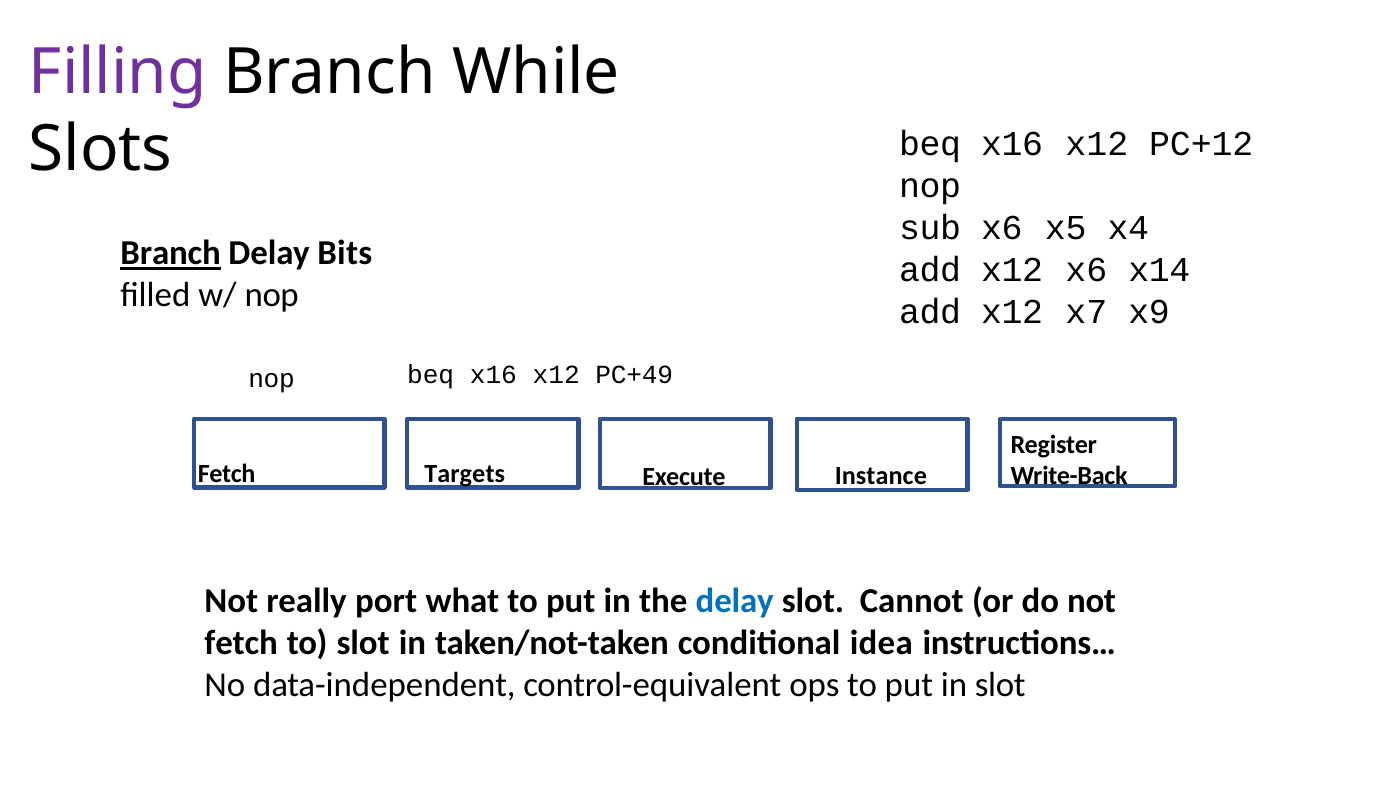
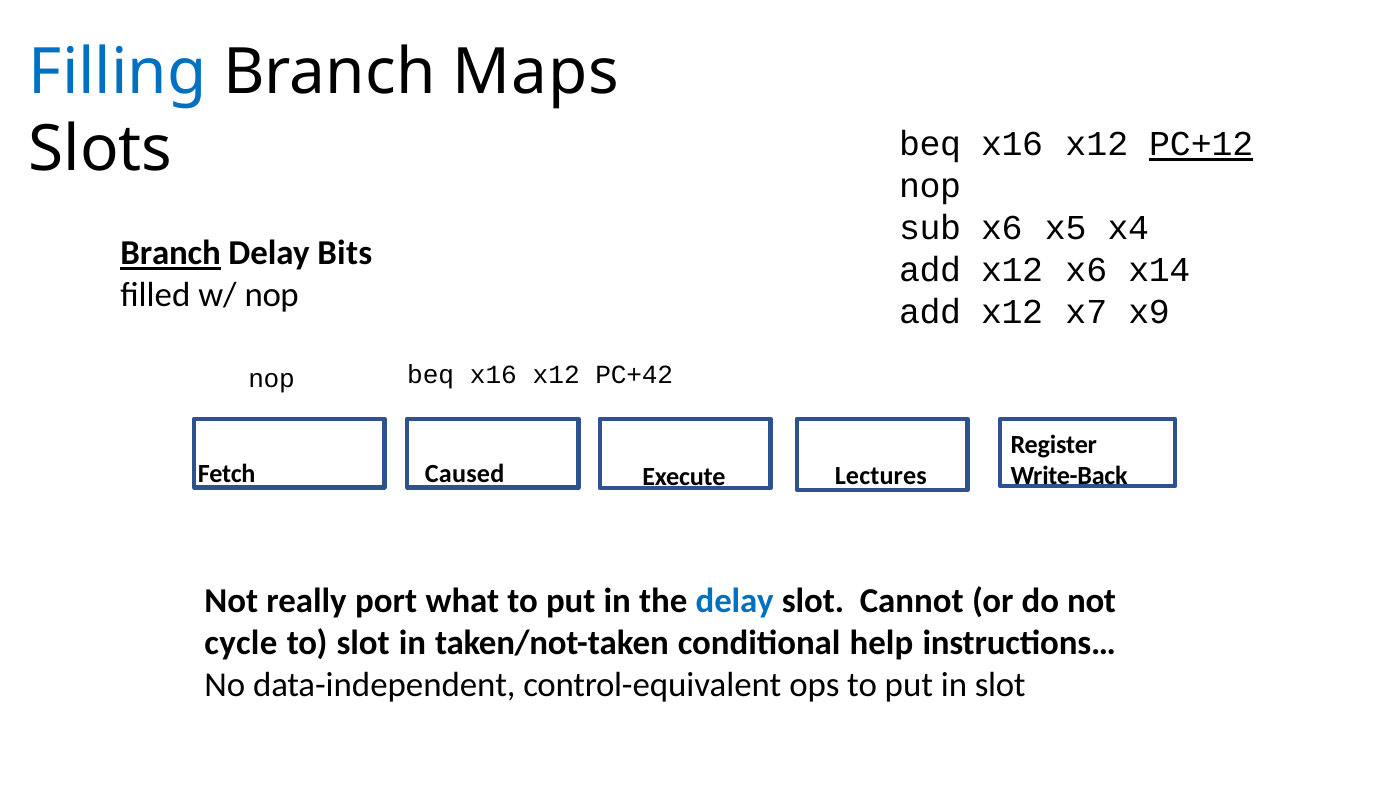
Filling colour: purple -> blue (118, 72)
While: While -> Maps (536, 72)
PC+12 underline: none -> present (1201, 144)
PC+49: PC+49 -> PC+42 (634, 375)
Targets: Targets -> Caused (465, 473)
Instance: Instance -> Lectures (881, 476)
fetch: fetch -> cycle (241, 643)
idea: idea -> help (881, 643)
